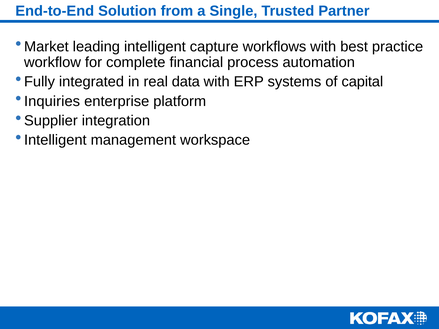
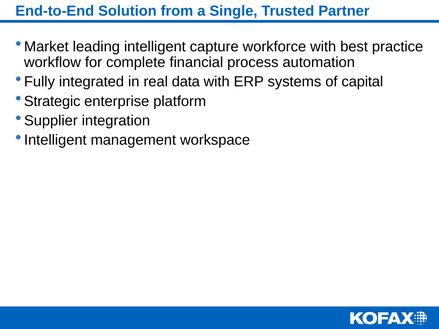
workflows: workflows -> workforce (274, 47)
Inquiries: Inquiries -> Strategic (52, 101)
